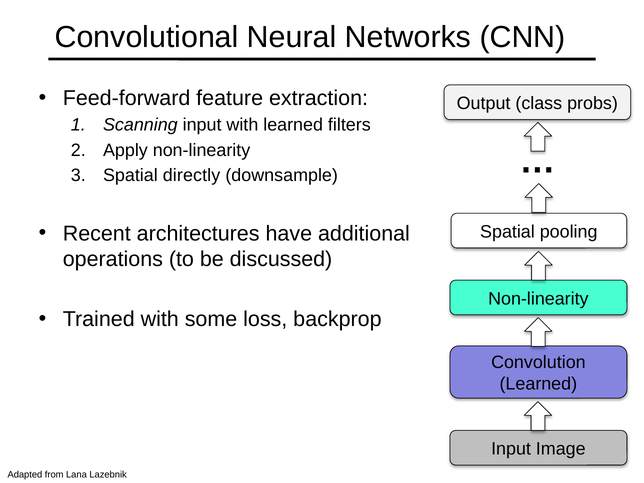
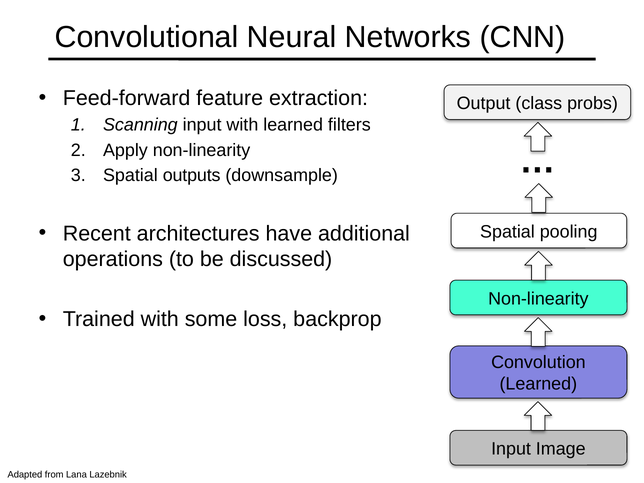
directly: directly -> outputs (192, 175)
